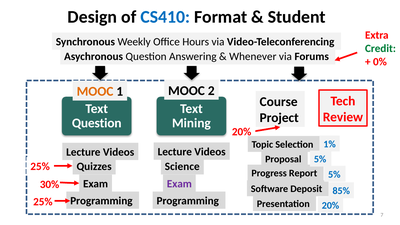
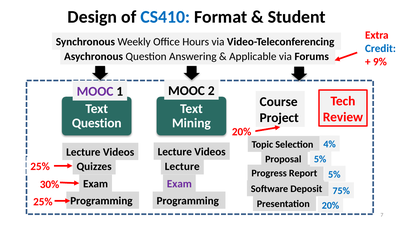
Credit colour: green -> blue (380, 49)
Whenever: Whenever -> Applicable (253, 57)
0%: 0% -> 9% (380, 62)
MOOC colour: orange -> purple (95, 92)
1%: 1% -> 4% (330, 144)
Quizzes Science: Science -> Lecture (182, 167)
85%: 85% -> 75% (341, 191)
